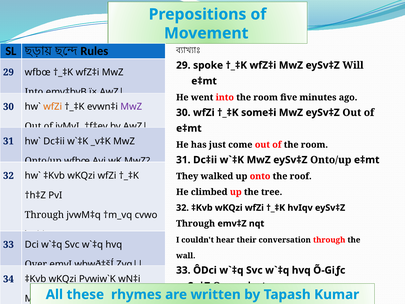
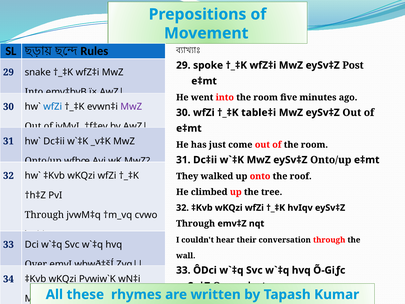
Will: Will -> Post (353, 65)
29 wfbœ: wfbœ -> snake (38, 72)
wfZi colour: orange -> blue (53, 107)
some‡i: some‡i -> table‡i (259, 112)
